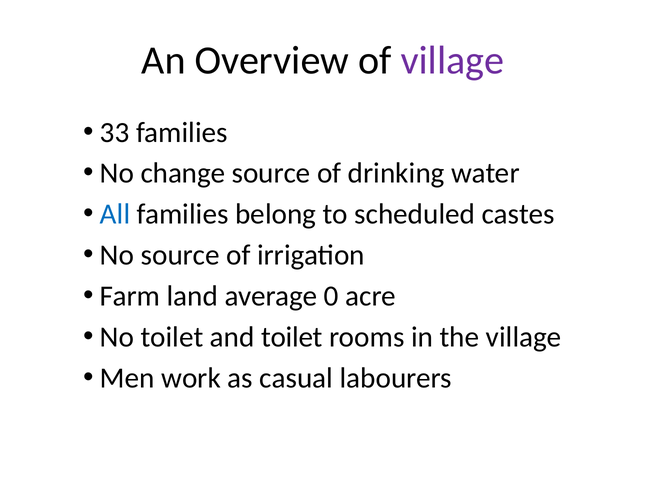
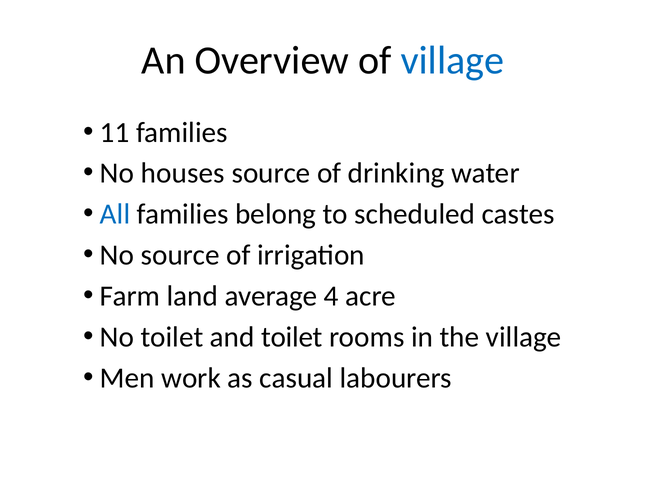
village colour: purple -> blue (452, 60)
33: 33 -> 11 (115, 132)
change: change -> houses (183, 173)
0: 0 -> 4 (331, 296)
